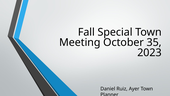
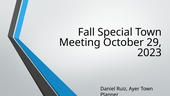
35: 35 -> 29 (154, 42)
